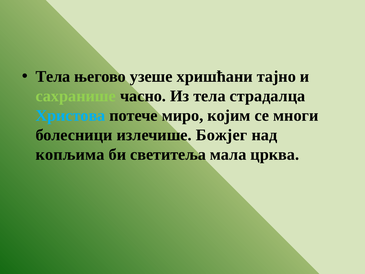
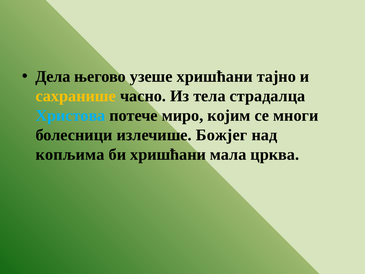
Тела: Тела -> Дела (53, 77)
сахранише colour: light green -> yellow (76, 96)
би светитеља: светитеља -> хришћани (168, 154)
